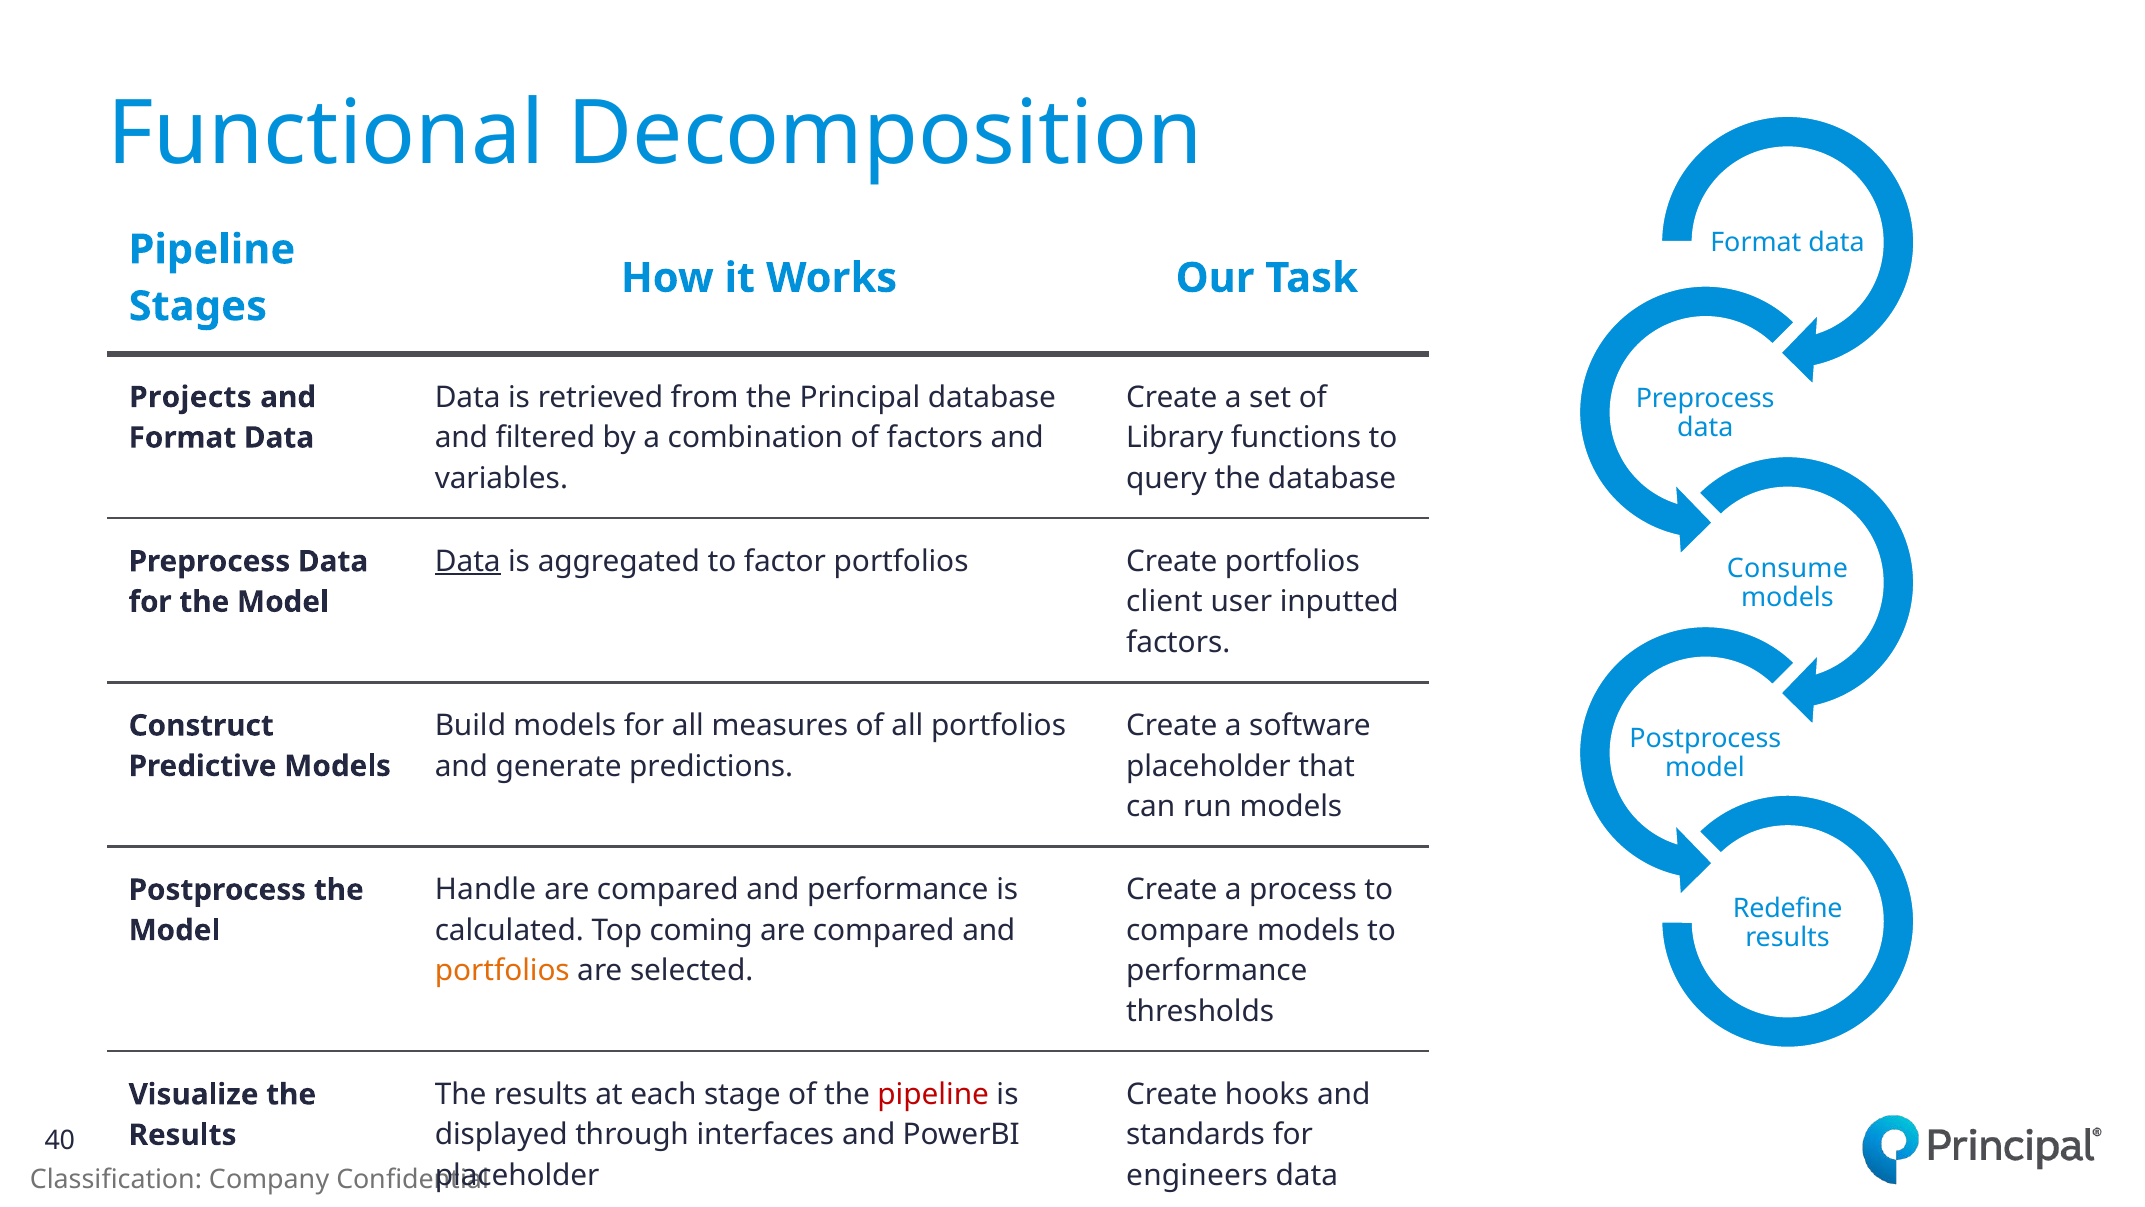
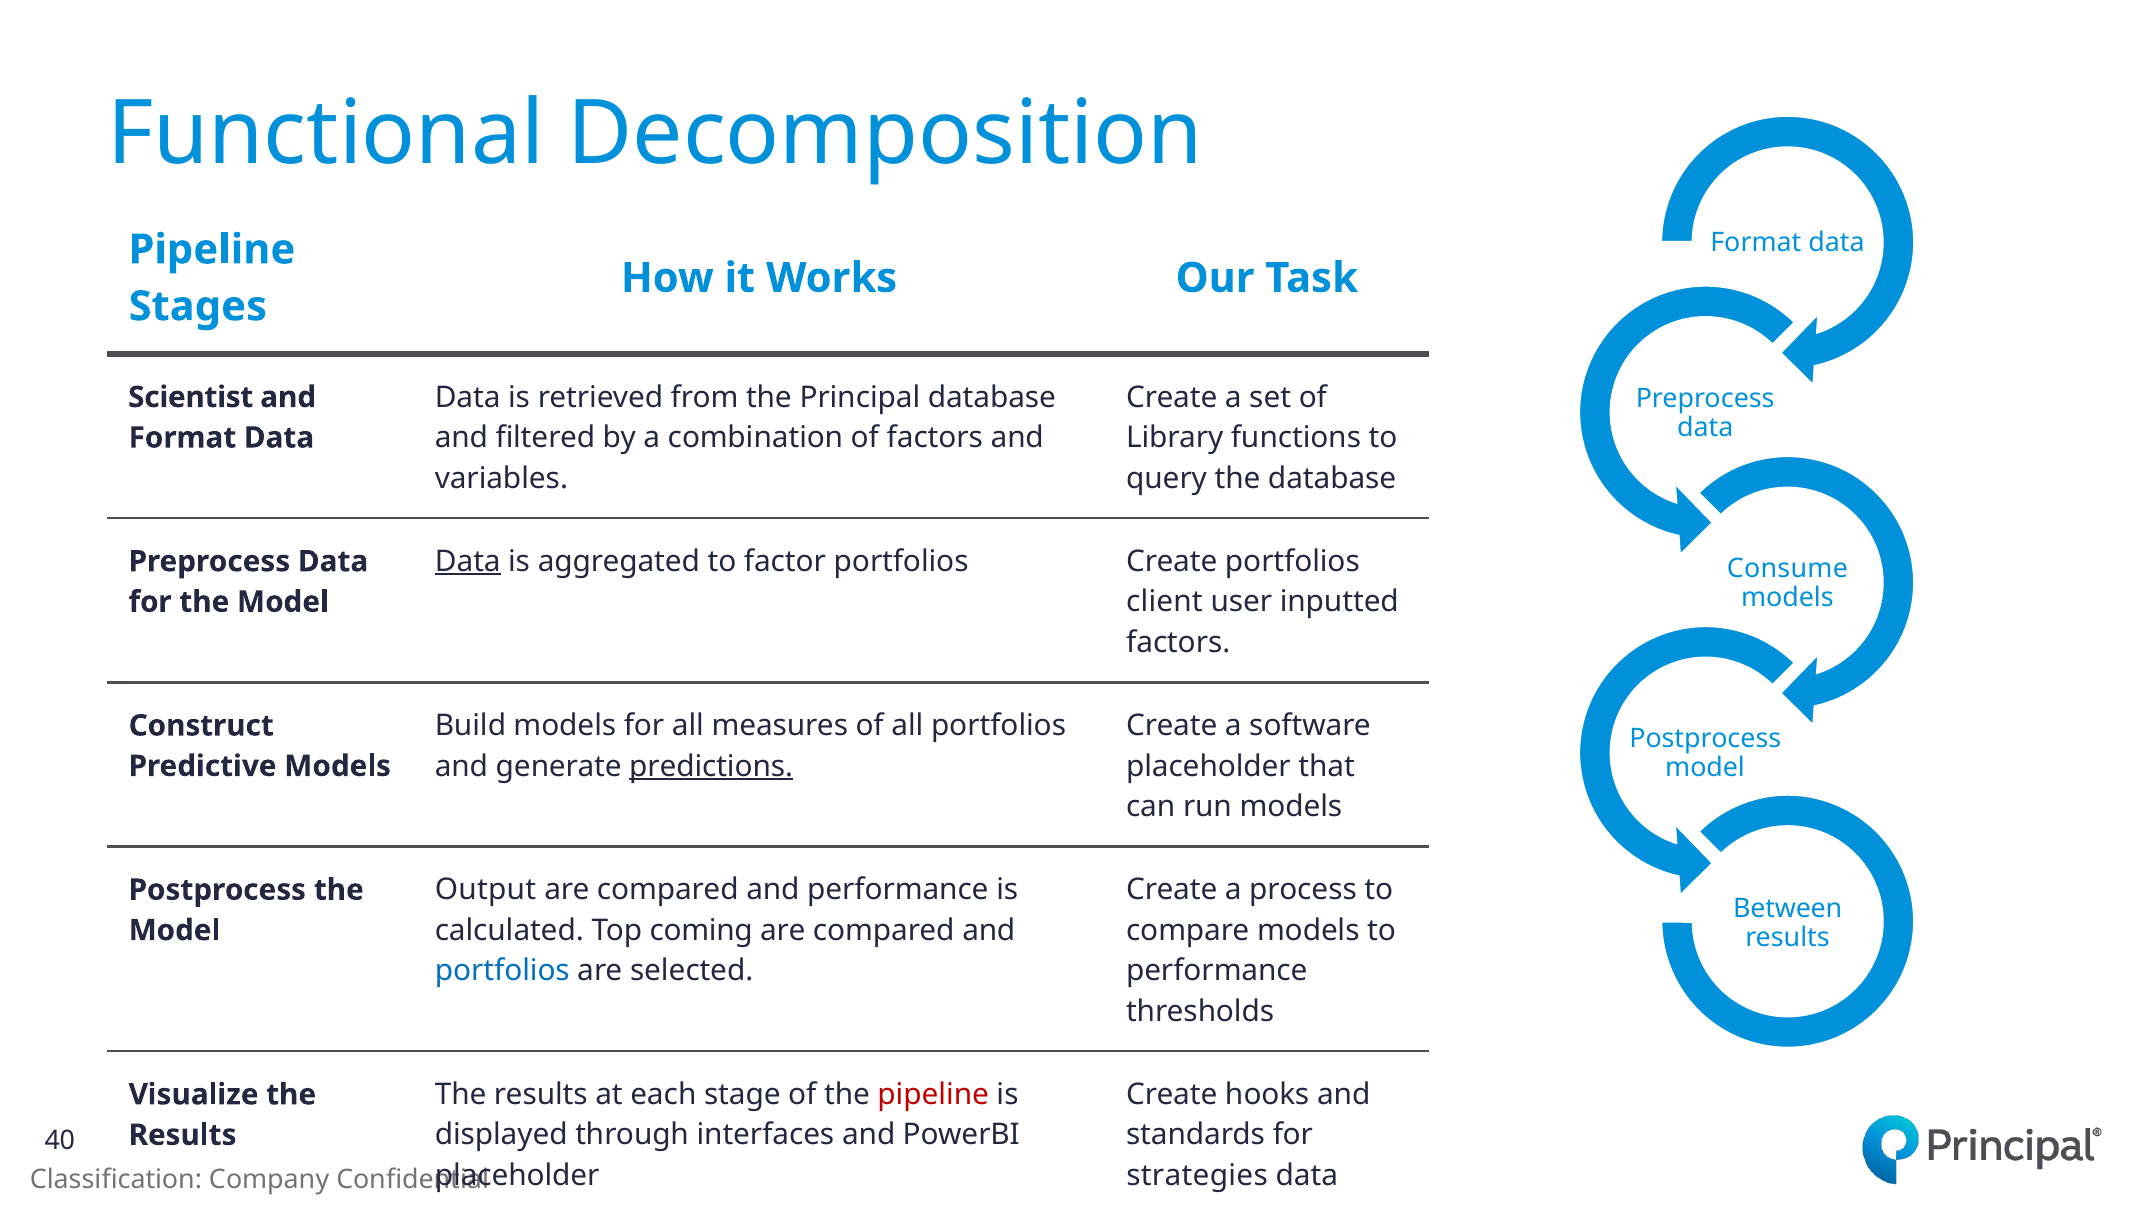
Projects: Projects -> Scientist (191, 397)
predictions underline: none -> present (711, 766)
Handle: Handle -> Output (486, 890)
Redefine: Redefine -> Between (1788, 908)
portfolios colour: orange -> blue (502, 971)
engineers: engineers -> strategies (1197, 1175)
